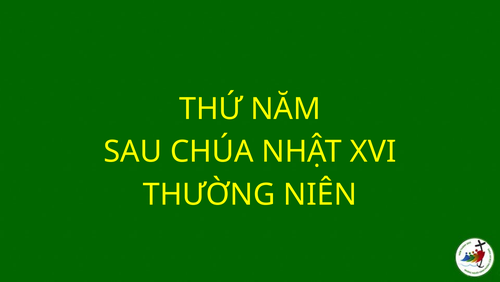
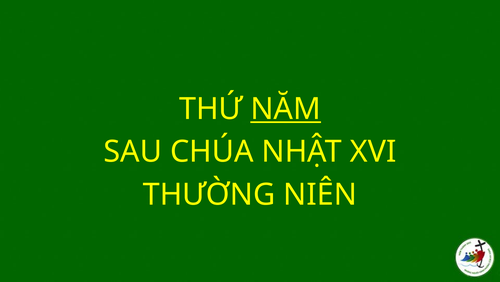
NĂM underline: none -> present (286, 109)
